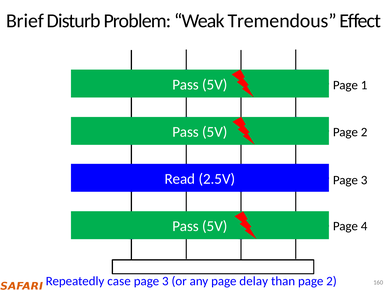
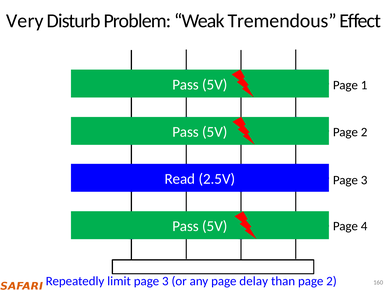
Brief: Brief -> Very (25, 21)
case: case -> limit (119, 281)
